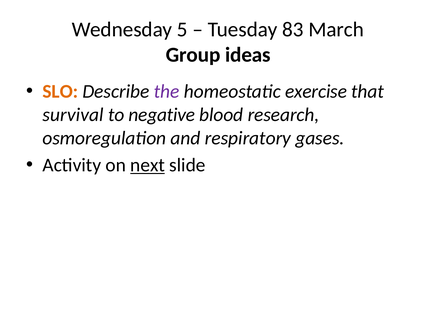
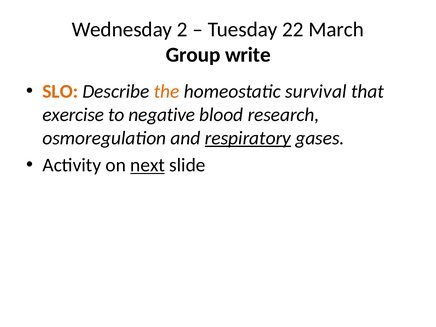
5: 5 -> 2 (182, 29)
83: 83 -> 22 (293, 29)
ideas: ideas -> write (248, 55)
the colour: purple -> orange (167, 91)
exercise: exercise -> survival (316, 91)
survival: survival -> exercise (73, 115)
respiratory underline: none -> present (248, 138)
